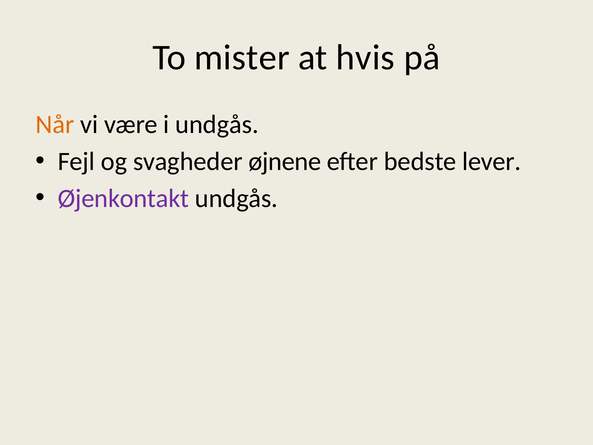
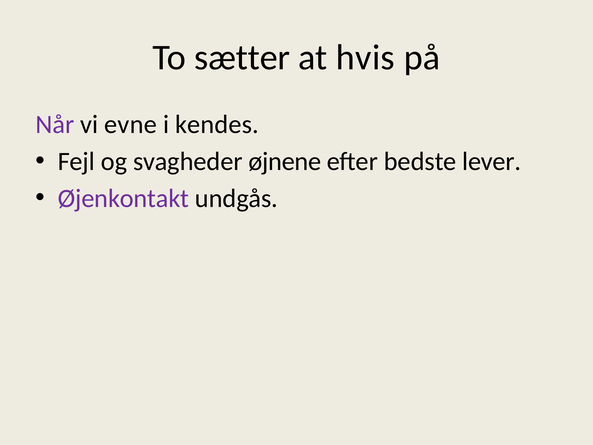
mister: mister -> sætter (242, 57)
Når colour: orange -> purple (55, 124)
være: være -> evne (131, 124)
i undgås: undgås -> kendes (217, 124)
